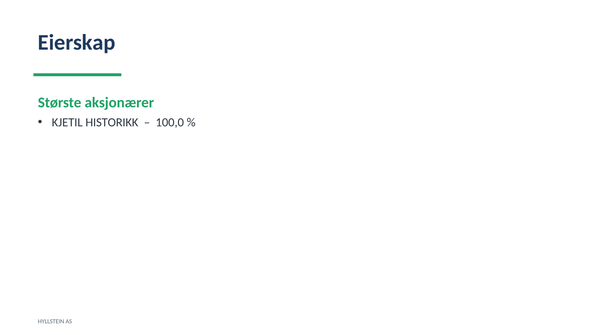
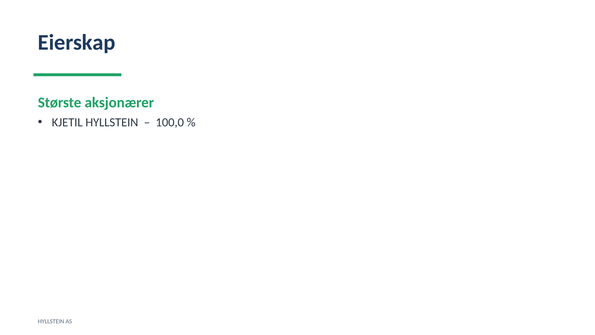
KJETIL HISTORIKK: HISTORIKK -> HYLLSTEIN (112, 122)
